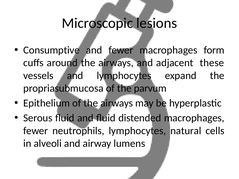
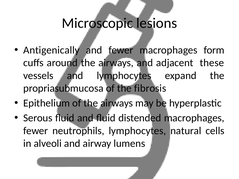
Consumptive: Consumptive -> Antigenically (51, 50)
parvum: parvum -> fibrosis (150, 88)
